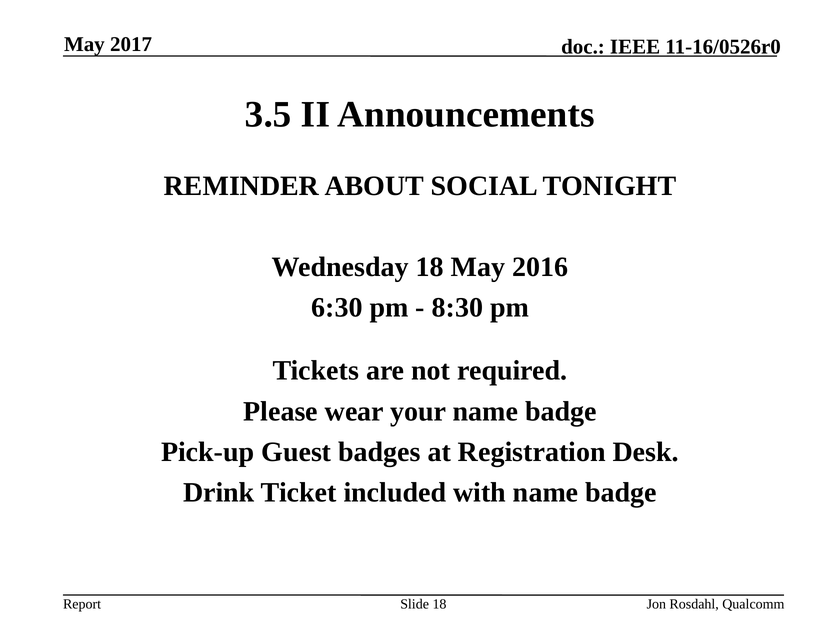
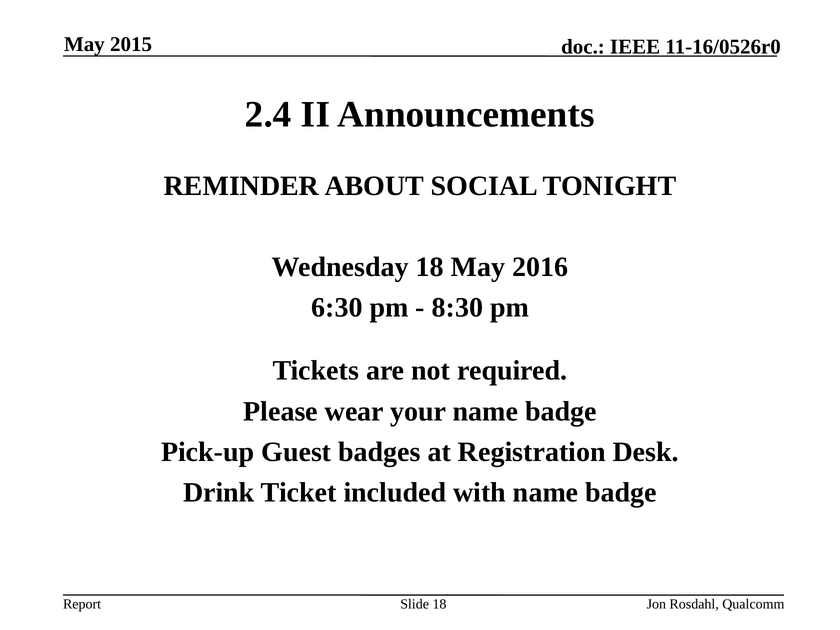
2017: 2017 -> 2015 (131, 45)
3.5: 3.5 -> 2.4 (268, 115)
